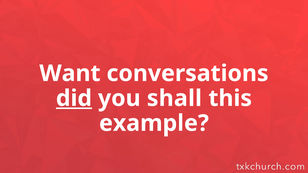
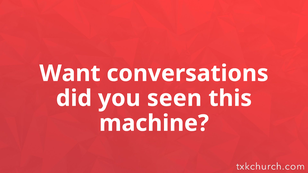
did underline: present -> none (74, 98)
shall: shall -> seen (174, 98)
example: example -> machine (154, 123)
